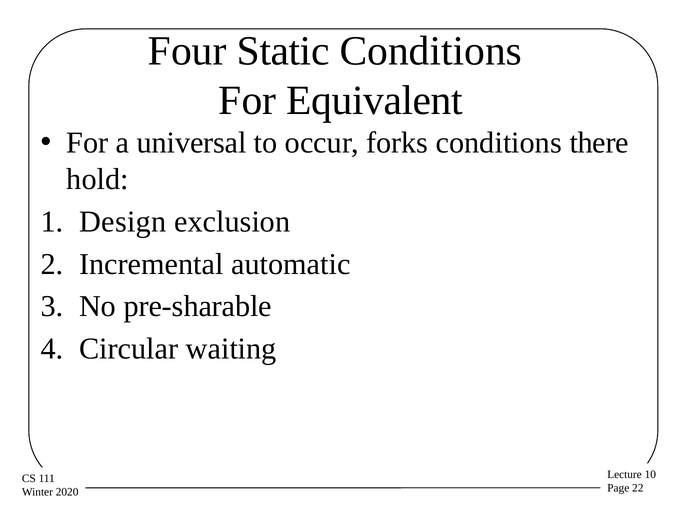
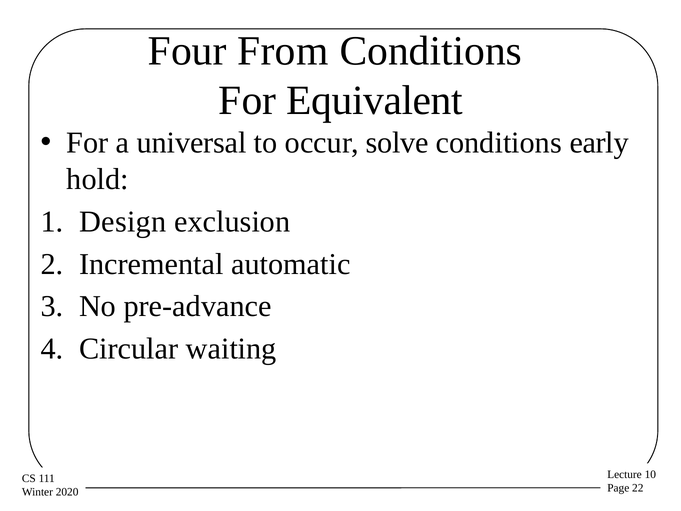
Static: Static -> From (283, 51)
forks: forks -> solve (397, 143)
there: there -> early (599, 143)
pre-sharable: pre-sharable -> pre-advance (198, 306)
